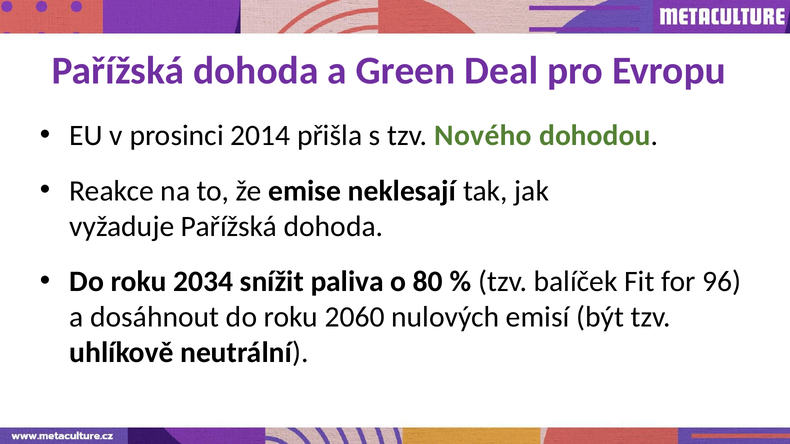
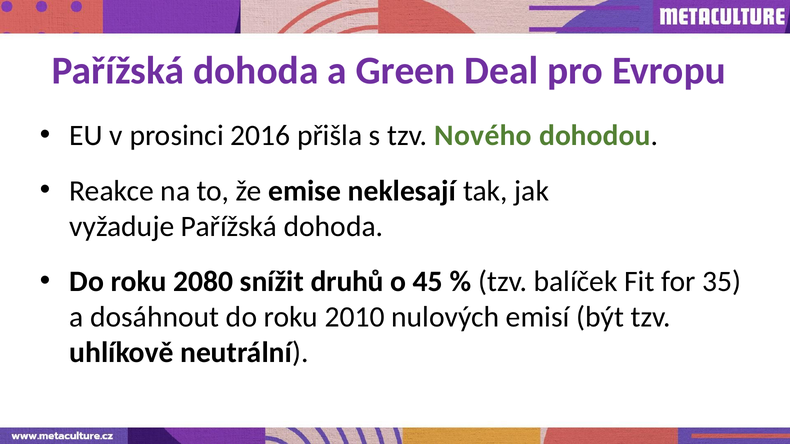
2014: 2014 -> 2016 (260, 136)
2034: 2034 -> 2080 (203, 282)
paliva: paliva -> druhů (347, 282)
80: 80 -> 45 (428, 282)
96: 96 -> 35 (722, 282)
2060: 2060 -> 2010 (355, 317)
